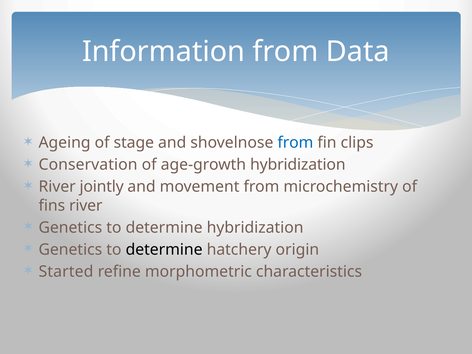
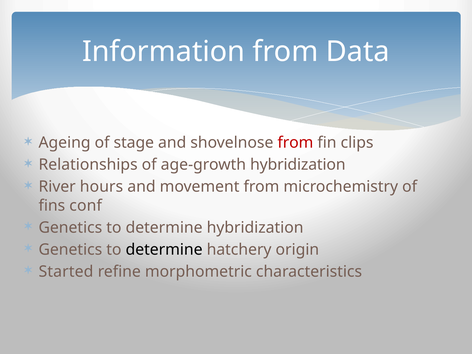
from colour: blue -> red (295, 143)
Conservation: Conservation -> Relationships (88, 165)
jointly: jointly -> hours (102, 187)
fins river: river -> conf (86, 206)
